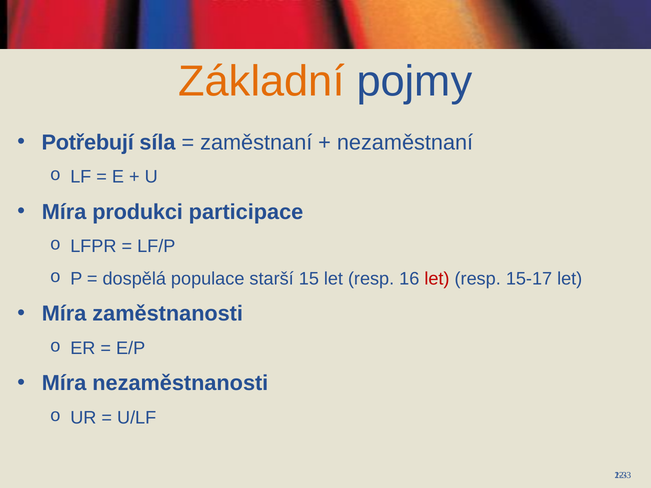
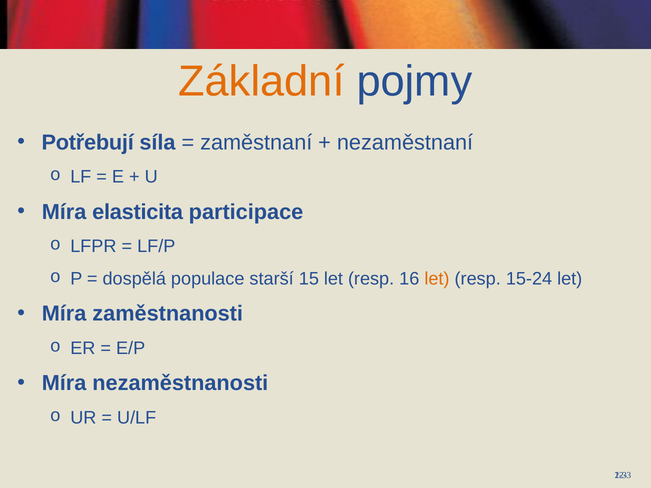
produkci: produkci -> elasticita (138, 212)
let colour: red -> orange (437, 279)
15-17: 15-17 -> 15-24 (529, 279)
